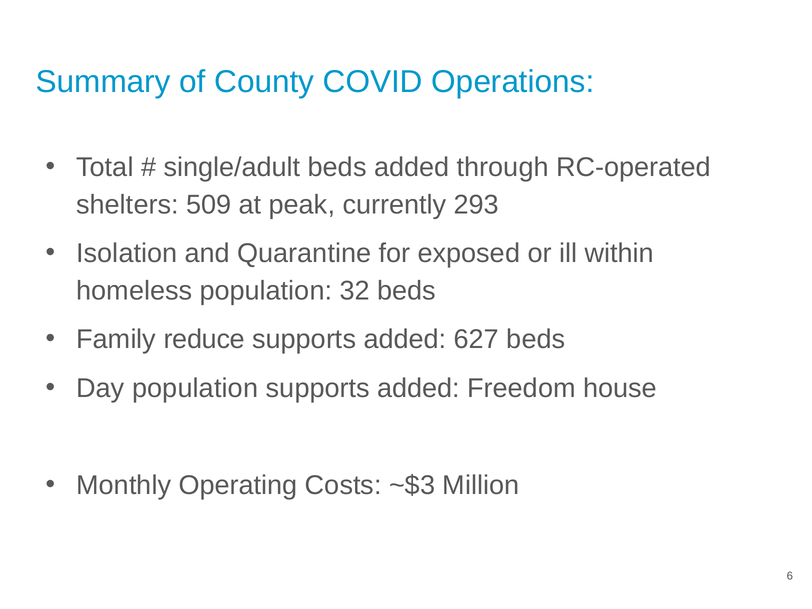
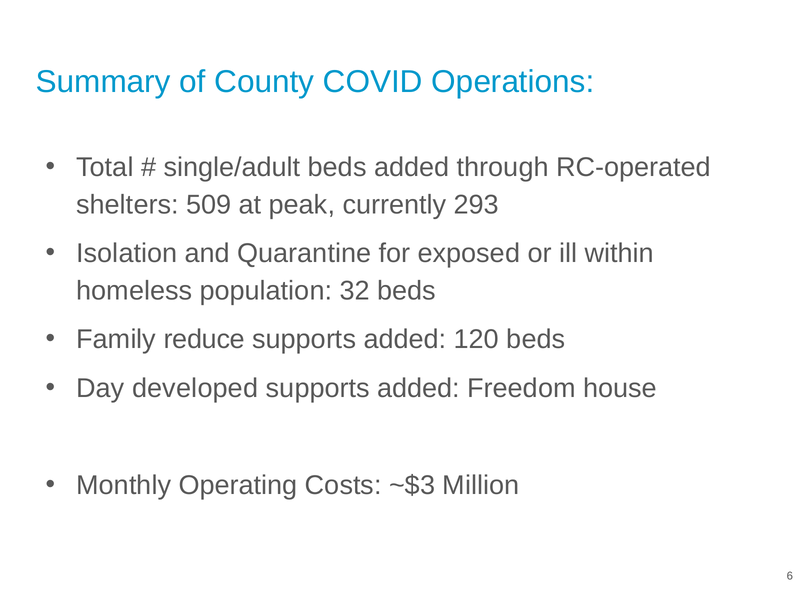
627: 627 -> 120 (476, 339)
Day population: population -> developed (195, 388)
